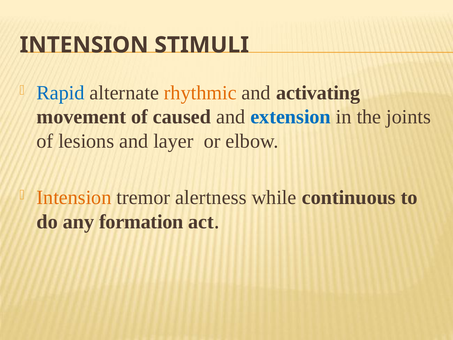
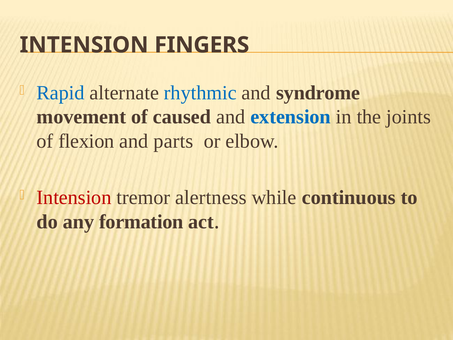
STIMULI: STIMULI -> FINGERS (202, 45)
rhythmic colour: orange -> blue (200, 93)
activating: activating -> syndrome (318, 93)
lesions: lesions -> flexion (86, 141)
layer: layer -> parts (173, 141)
Intension colour: orange -> red (74, 197)
